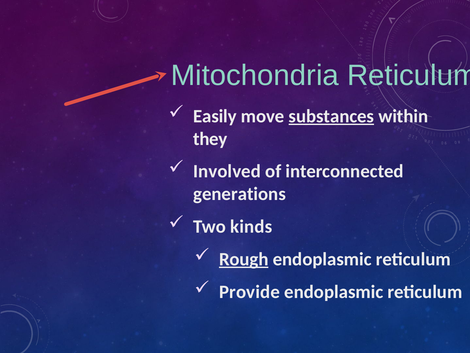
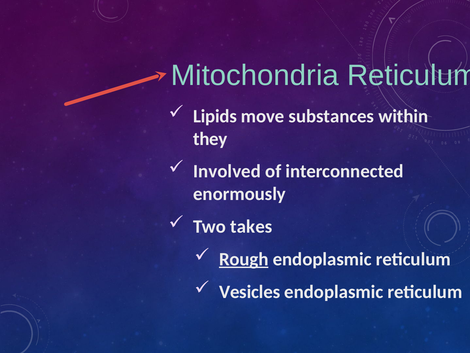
Easily: Easily -> Lipids (215, 116)
substances underline: present -> none (331, 116)
generations: generations -> enormously (240, 194)
kinds: kinds -> takes (251, 226)
Provide: Provide -> Vesicles (250, 291)
